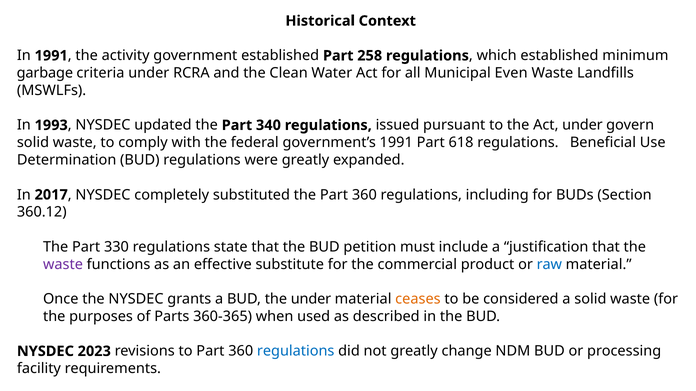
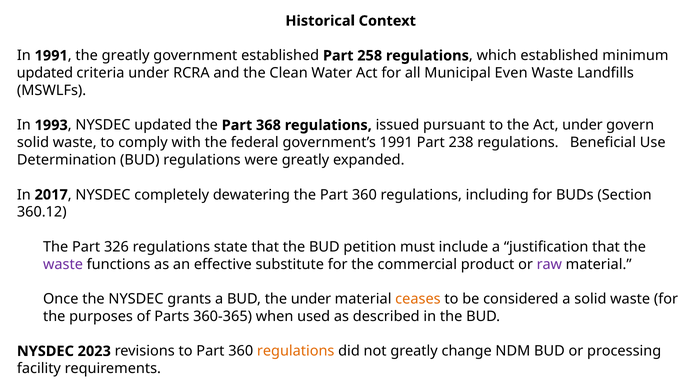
the activity: activity -> greatly (126, 56)
garbage: garbage -> updated (45, 73)
340: 340 -> 368 (268, 125)
618: 618 -> 238 (461, 143)
substituted: substituted -> dewatering (251, 195)
330: 330 -> 326 (116, 247)
raw colour: blue -> purple (549, 265)
regulations colour: blue -> orange (296, 352)
